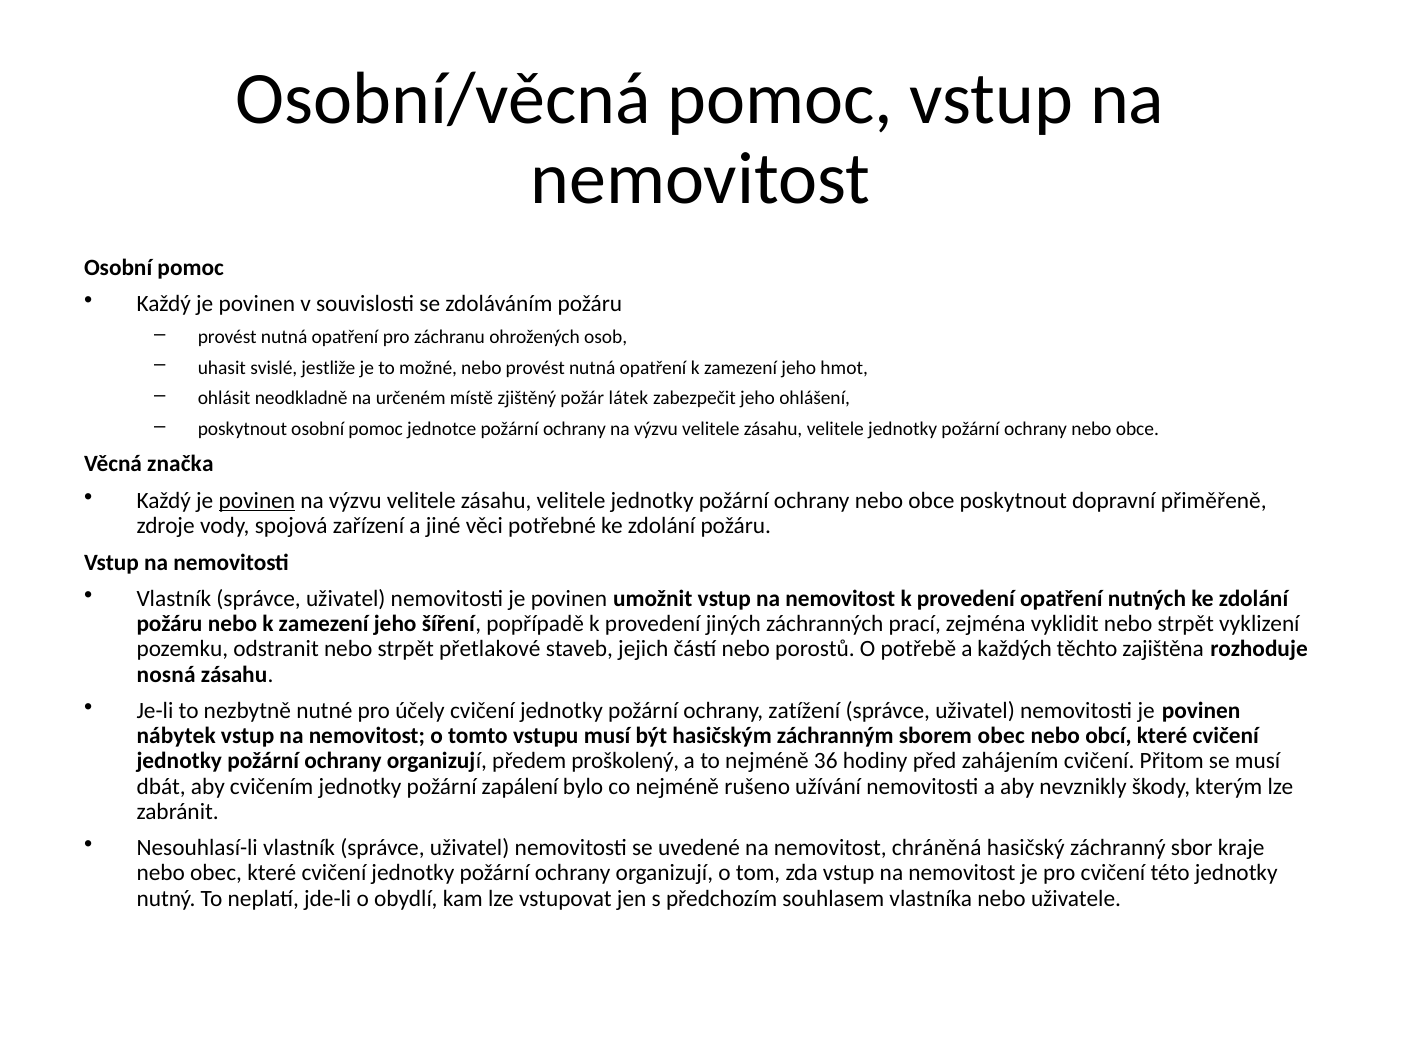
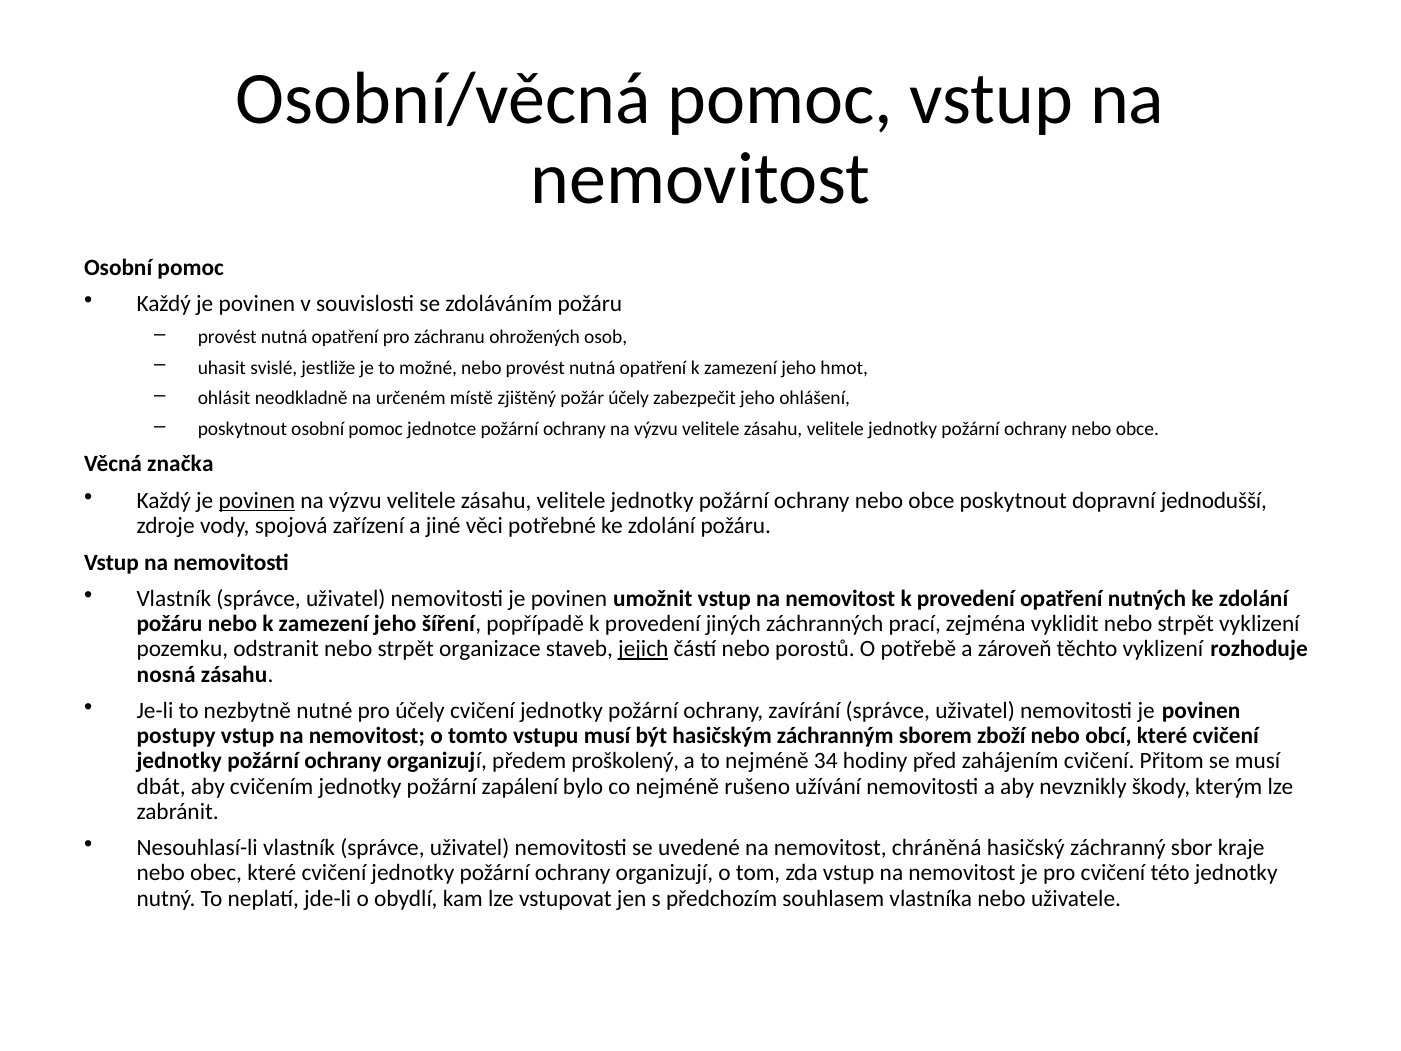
požár látek: látek -> účely (629, 398)
přiměřeně: přiměřeně -> jednodušší (1214, 501)
přetlakové: přetlakové -> organizace (490, 649)
jejich underline: none -> present (643, 649)
každých: každých -> zároveň (1015, 649)
těchto zajištěna: zajištěna -> vyklizení (1163, 649)
zatížení: zatížení -> zavírání (804, 711)
nábytek: nábytek -> postupy (176, 736)
sborem obec: obec -> zboží (1001, 736)
36: 36 -> 34 (826, 761)
